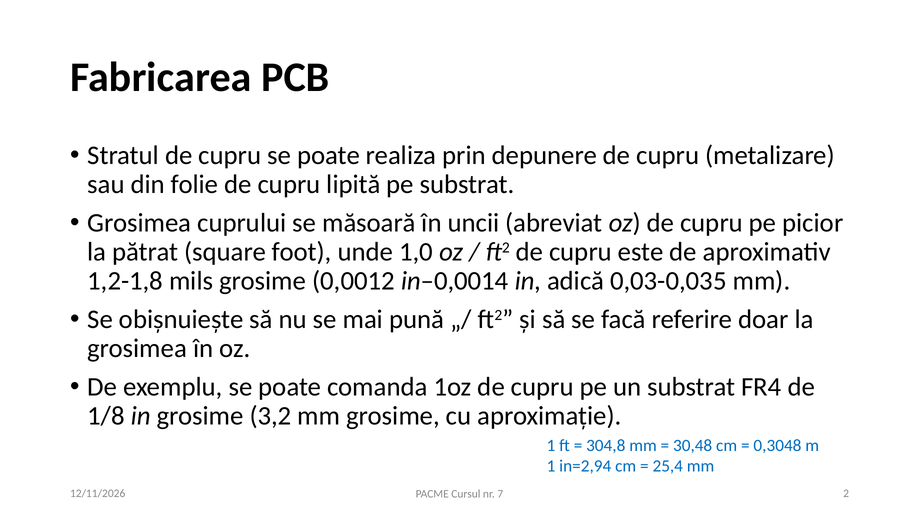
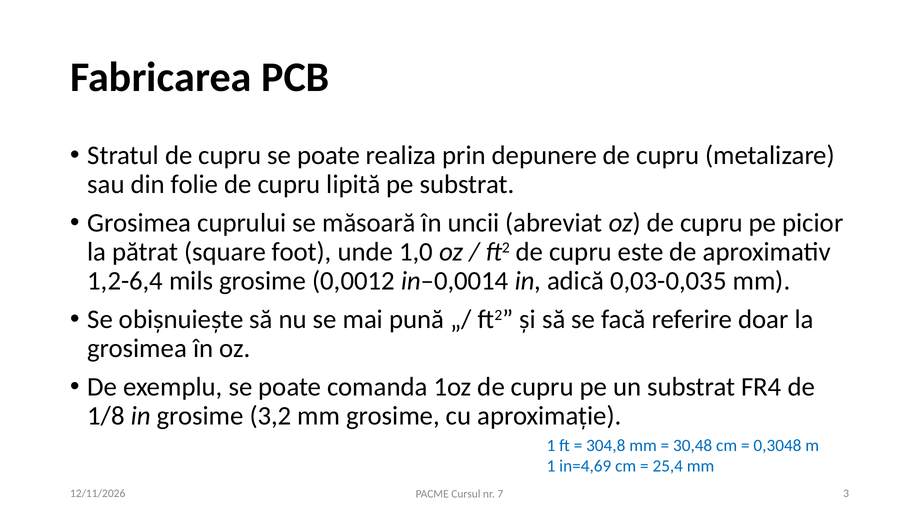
1,2-1,8: 1,2-1,8 -> 1,2-6,4 (125, 281)
in=2,94: in=2,94 -> in=4,69 (585, 466)
2: 2 -> 3 (846, 494)
